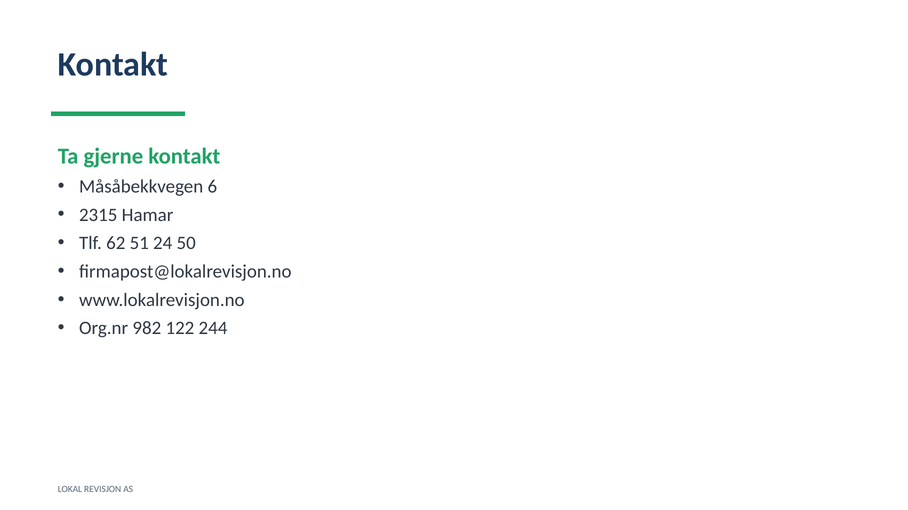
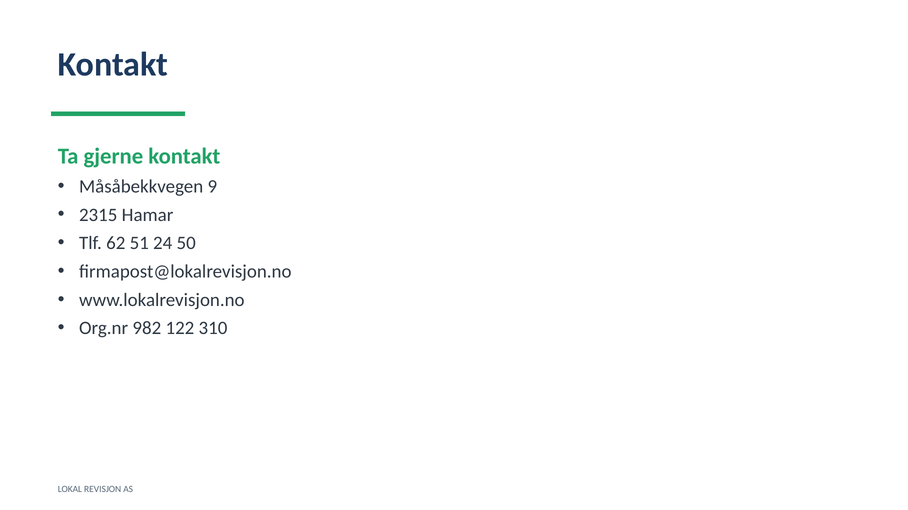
6: 6 -> 9 (212, 187)
244: 244 -> 310 (213, 329)
